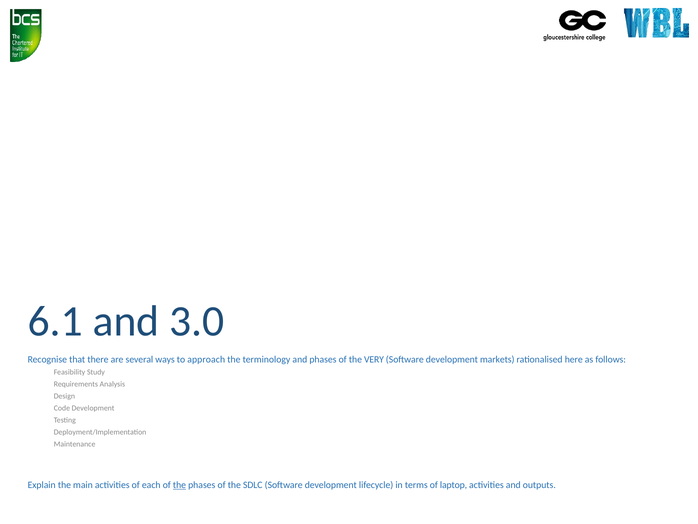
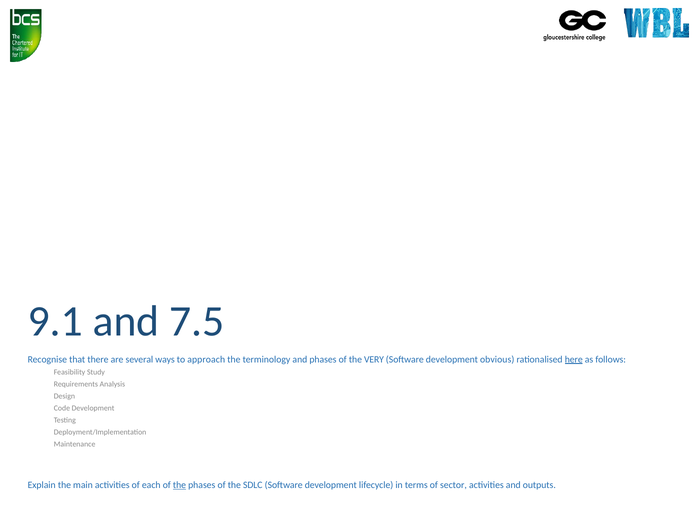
6.1: 6.1 -> 9.1 (55, 321)
3.0: 3.0 -> 7.5 (197, 321)
markets: markets -> obvious (497, 359)
here underline: none -> present (574, 359)
laptop: laptop -> sector (453, 485)
